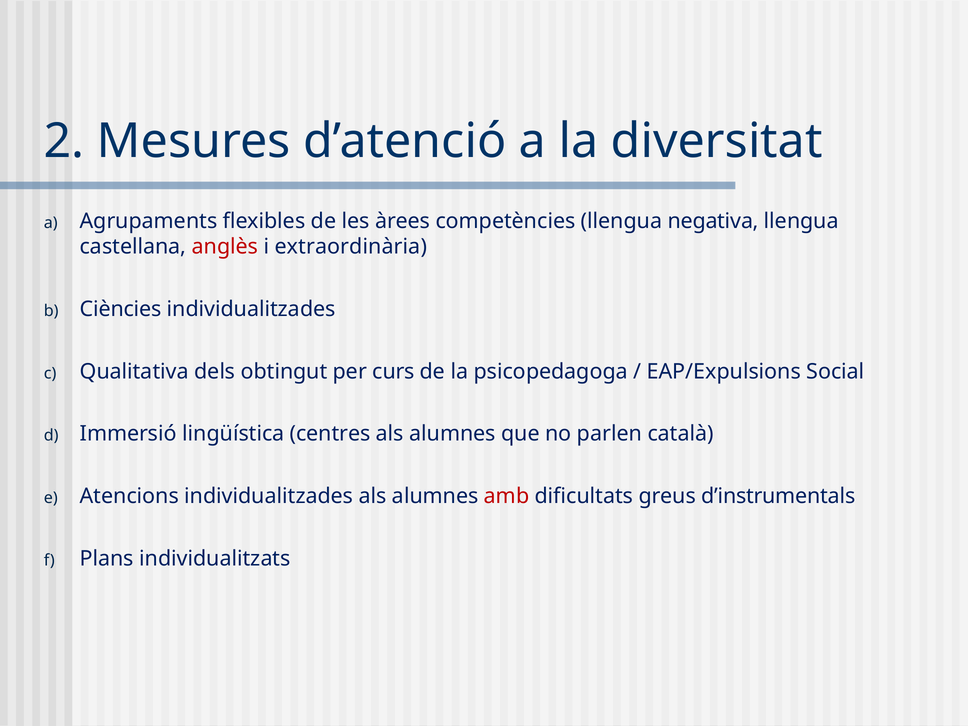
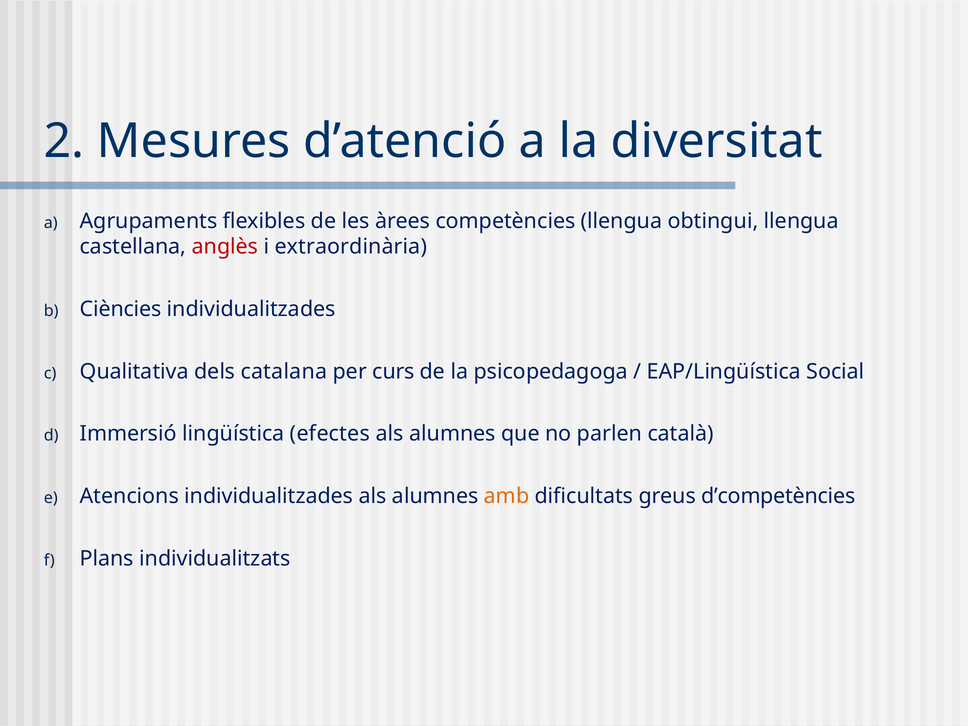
negativa: negativa -> obtingui (713, 221)
obtingut: obtingut -> catalana (284, 371)
EAP/Expulsions: EAP/Expulsions -> EAP/Lingüística (724, 371)
centres: centres -> efectes (330, 434)
amb colour: red -> orange (507, 496)
d’instrumentals: d’instrumentals -> d’competències (778, 496)
